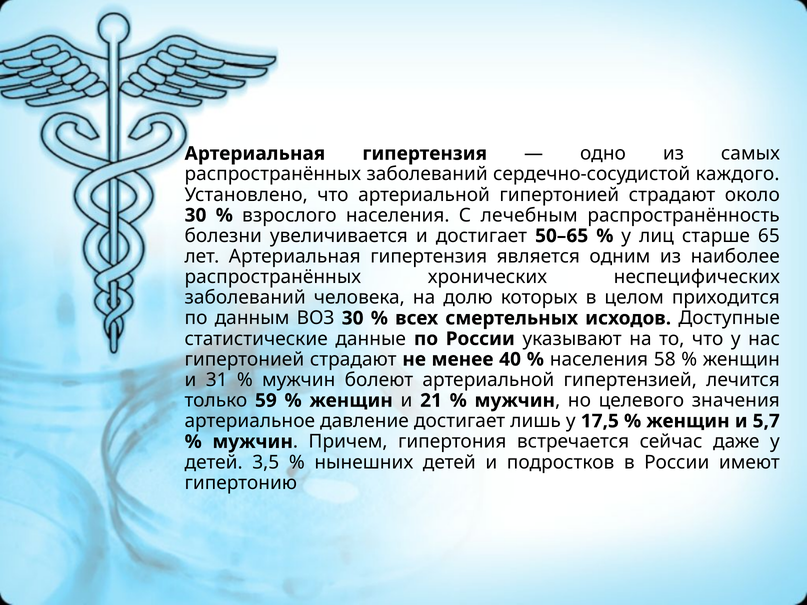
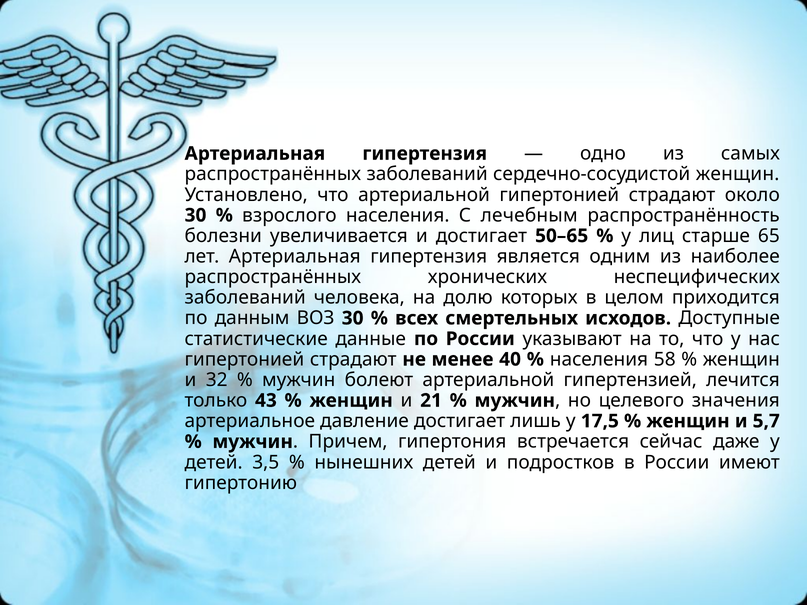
сердечно-сосудистой каждого: каждого -> женщин (738, 174)
31: 31 -> 32 (217, 380)
59: 59 -> 43 (266, 401)
